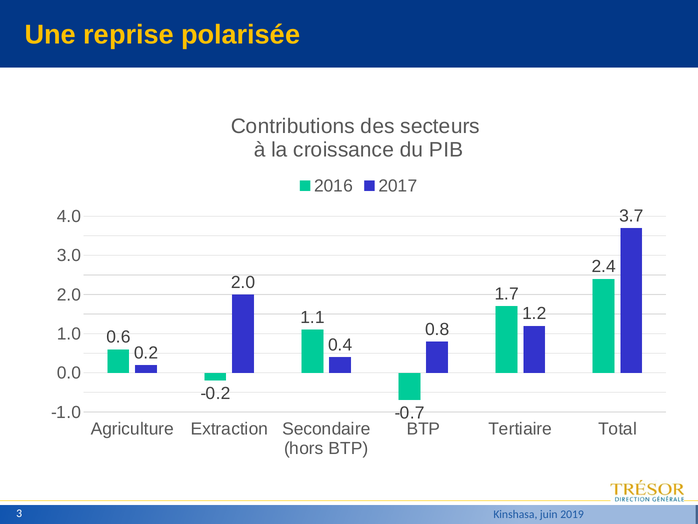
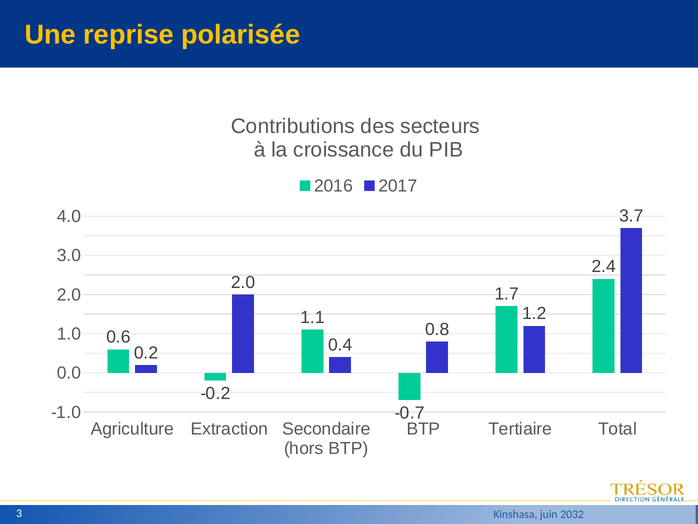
2019: 2019 -> 2032 (572, 514)
